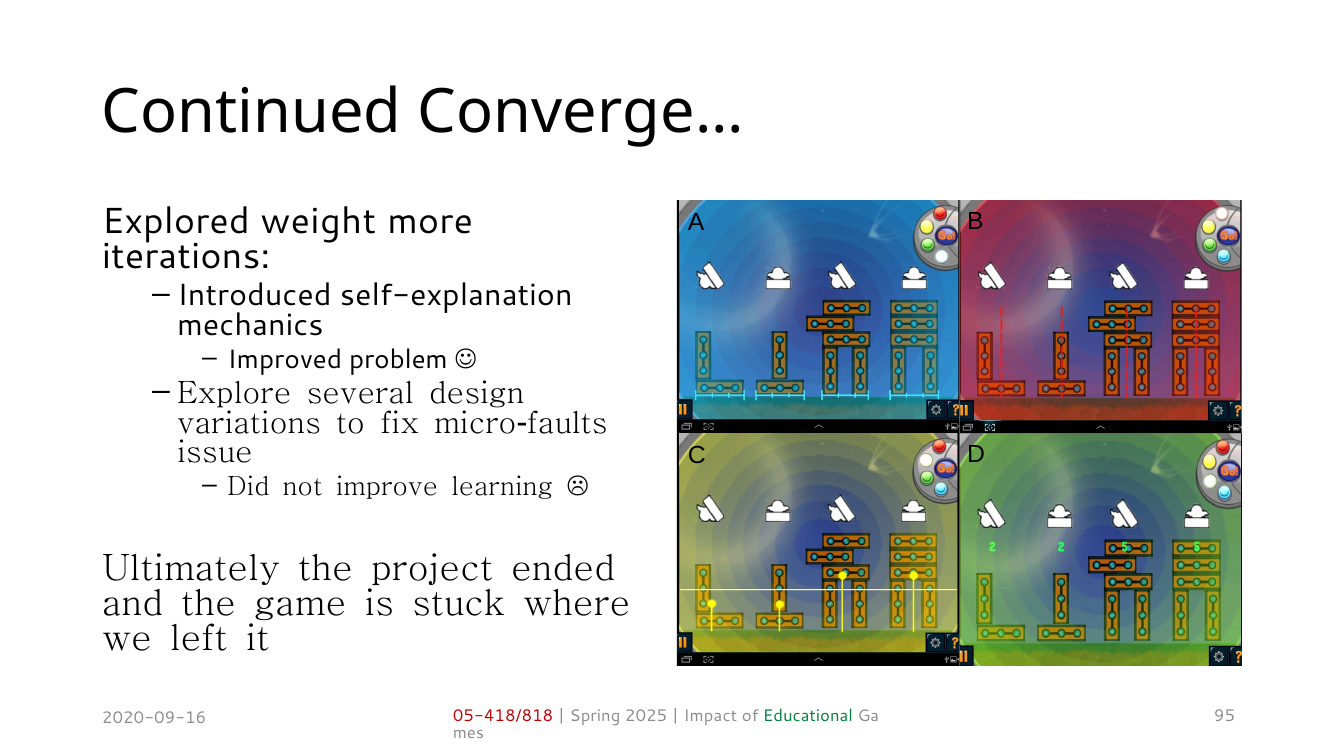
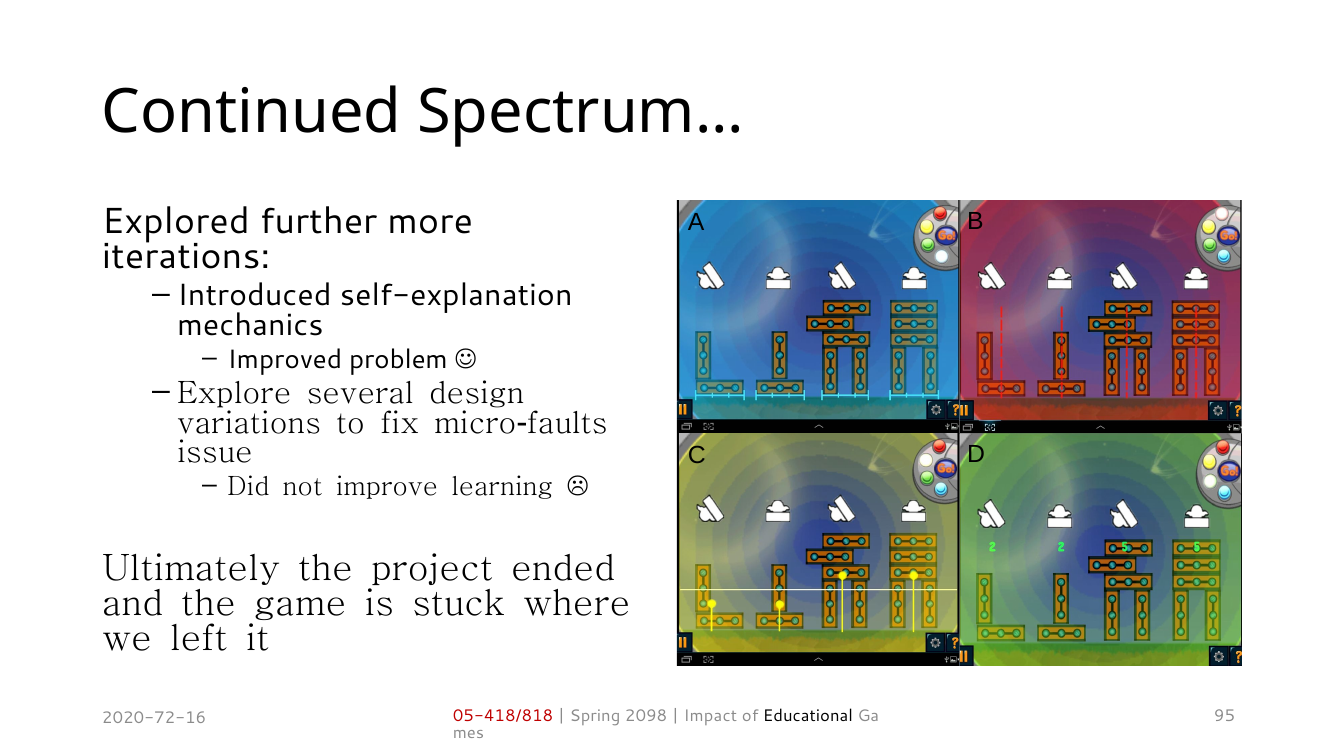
Converge…: Converge… -> Spectrum… (581, 112)
weight: weight -> further (319, 221)
2025: 2025 -> 2098 (646, 716)
Educational colour: green -> black (808, 716)
2020-09-16: 2020-09-16 -> 2020-72-16 (154, 718)
